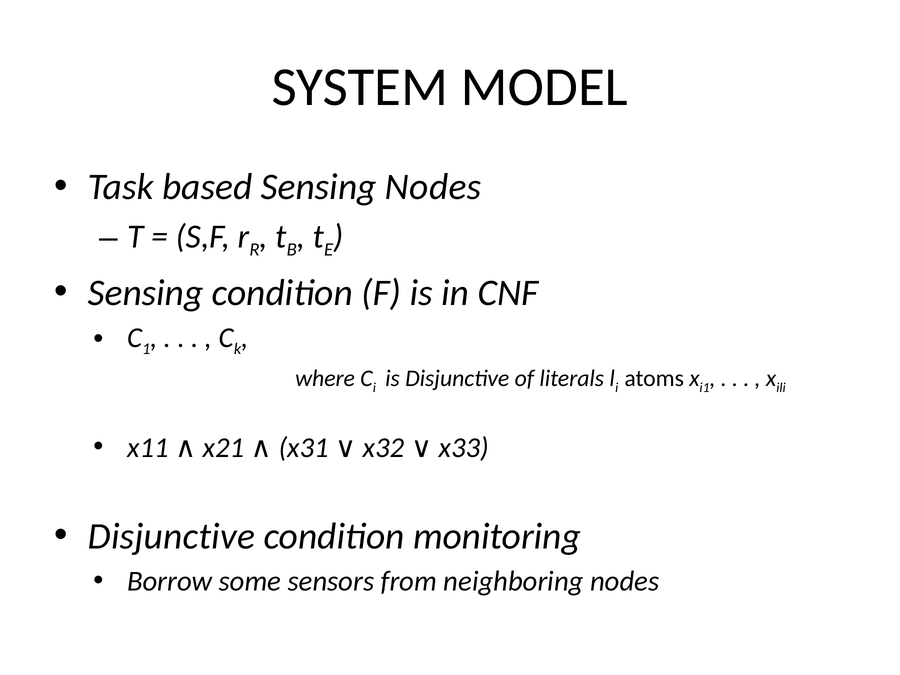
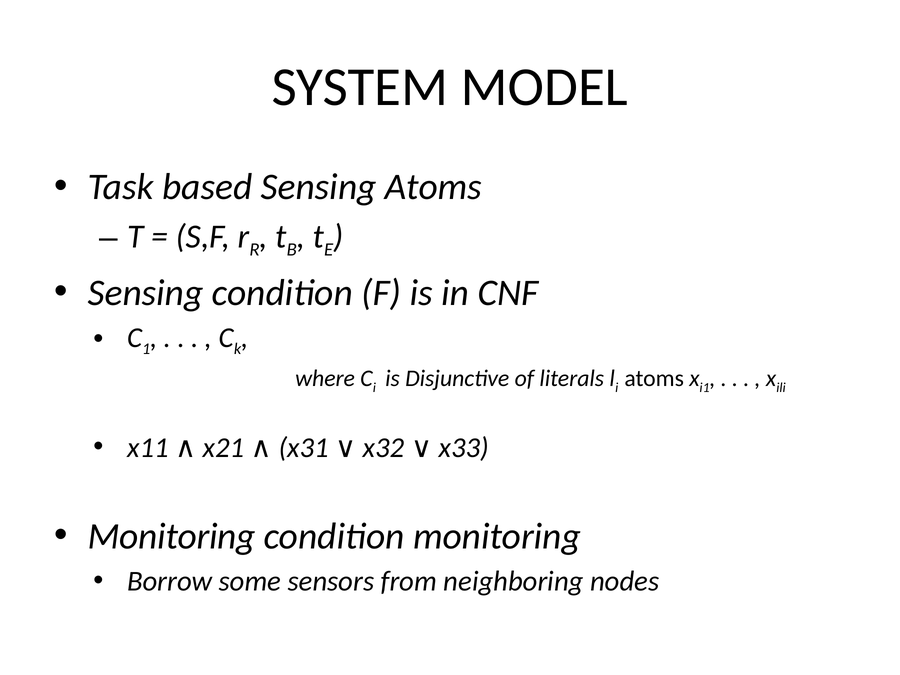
Sensing Nodes: Nodes -> Atoms (433, 187)
Disjunctive: Disjunctive -> Monitoring (172, 536)
